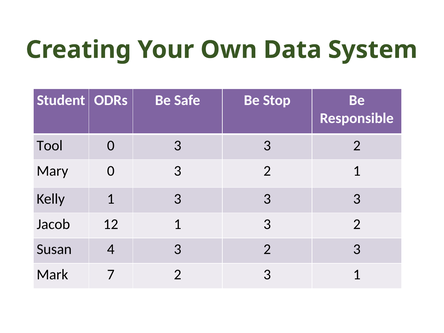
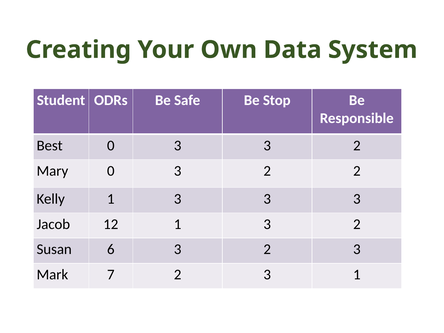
Tool: Tool -> Best (50, 146)
2 1: 1 -> 2 (357, 171)
4: 4 -> 6 (111, 249)
